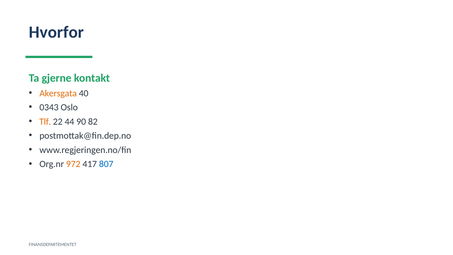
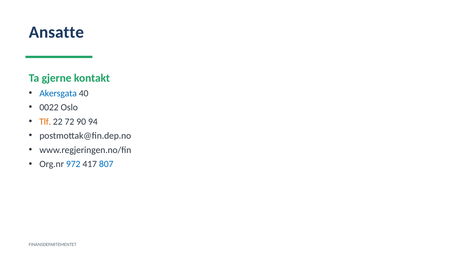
Hvorfor: Hvorfor -> Ansatte (56, 32)
Akersgata colour: orange -> blue (58, 93)
0343: 0343 -> 0022 (49, 107)
44: 44 -> 72 (69, 121)
82: 82 -> 94 (93, 121)
972 colour: orange -> blue (73, 164)
